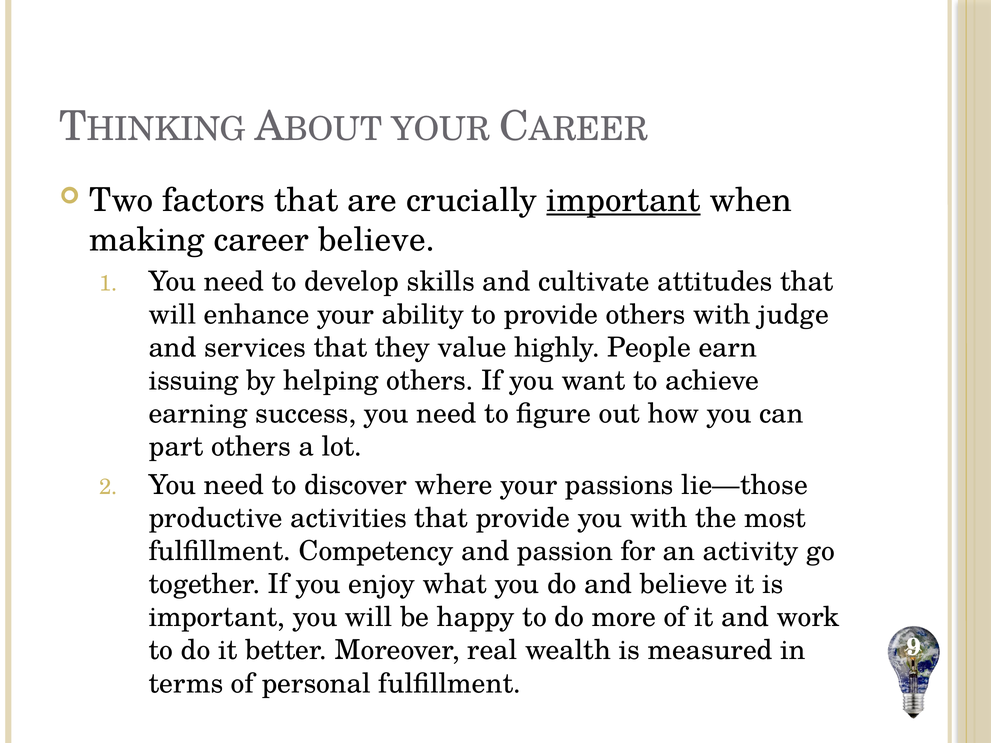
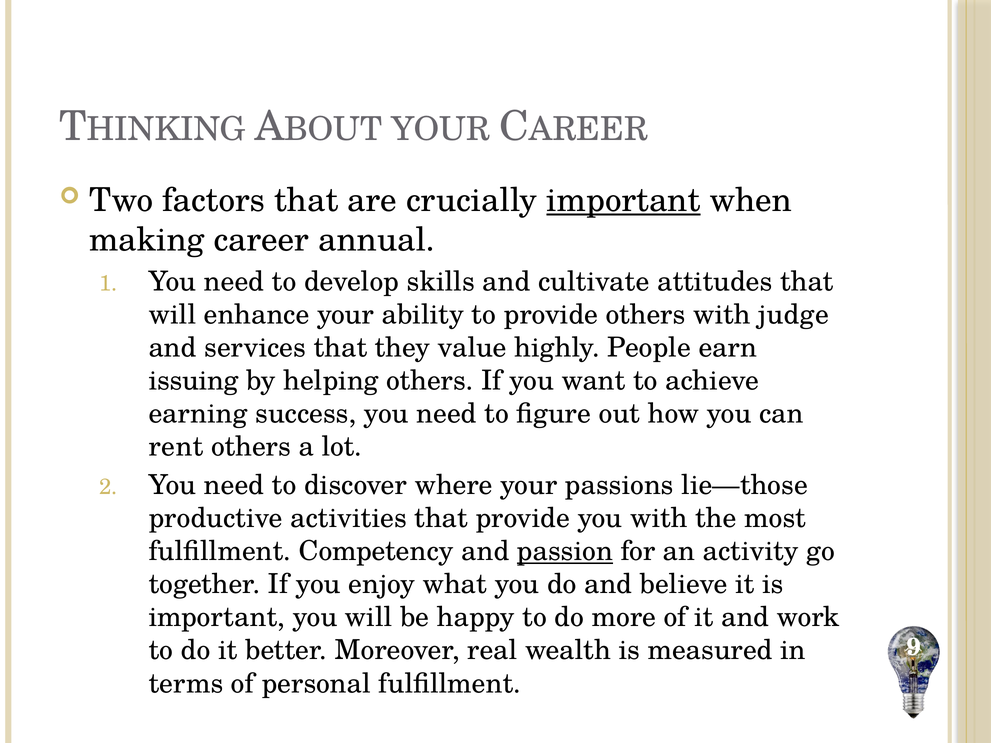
career believe: believe -> annual (377, 240)
part: part -> rent (176, 447)
passion underline: none -> present (565, 551)
